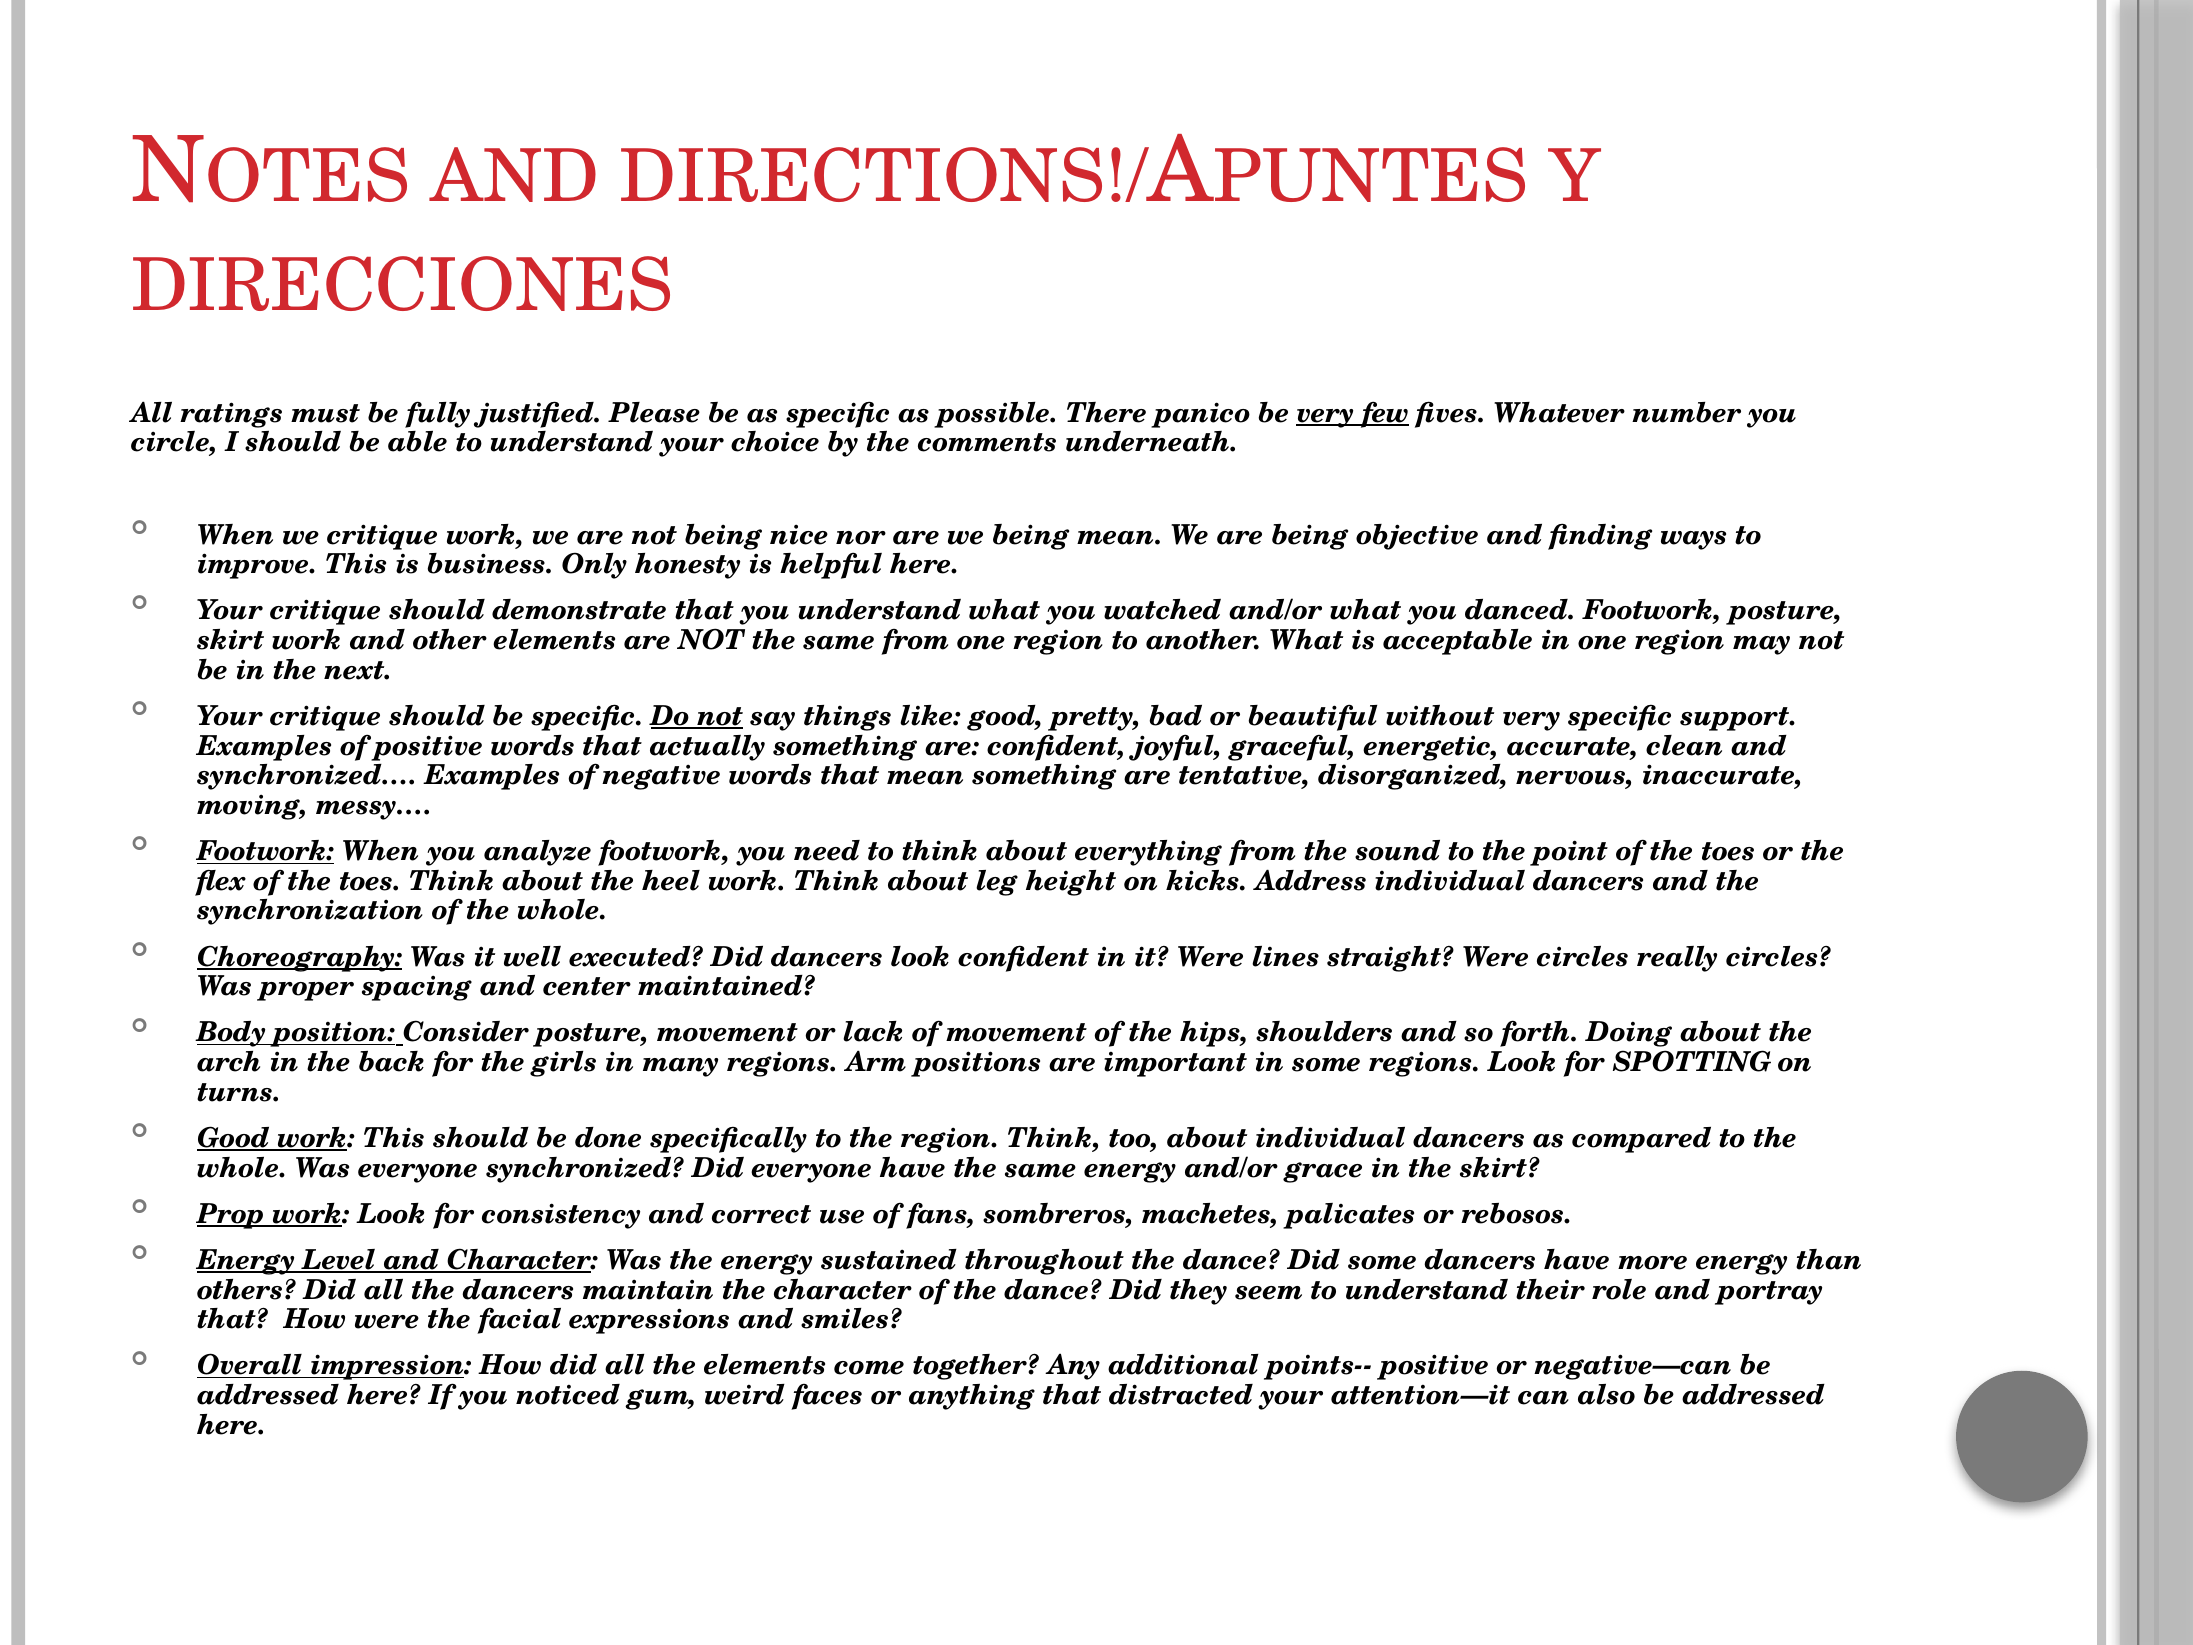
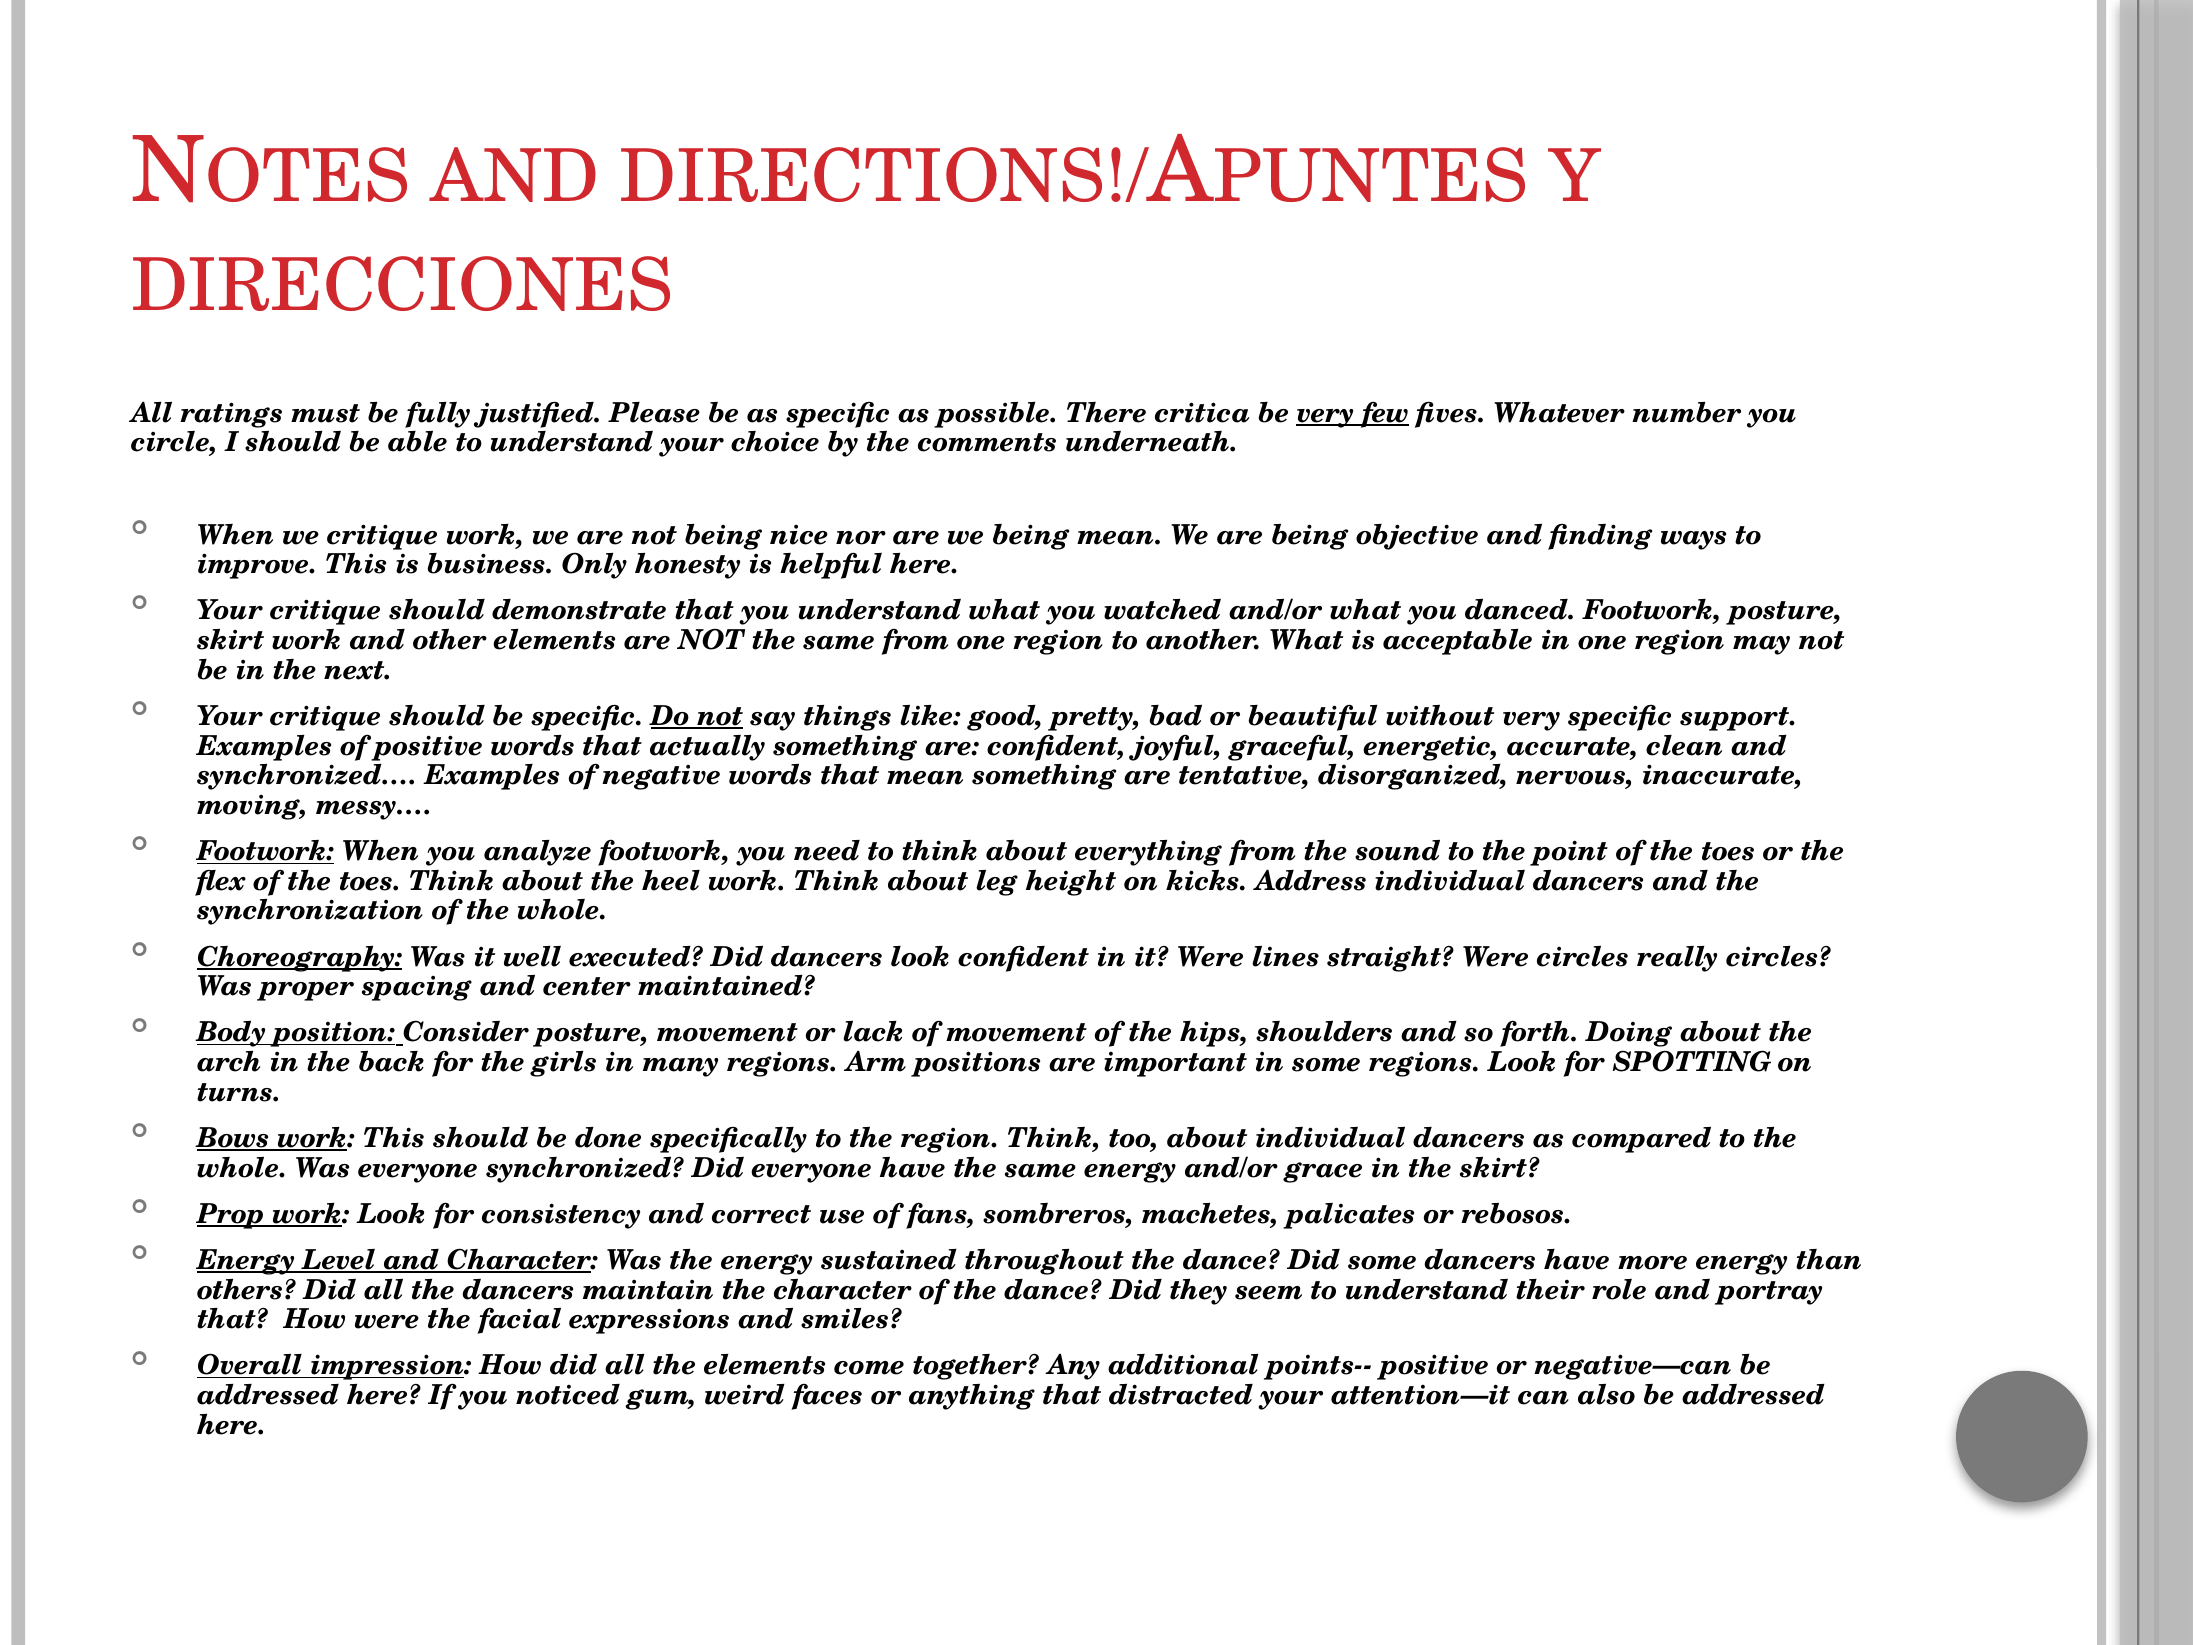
panico: panico -> critica (1202, 413)
Good: Good -> Bows (233, 1138)
